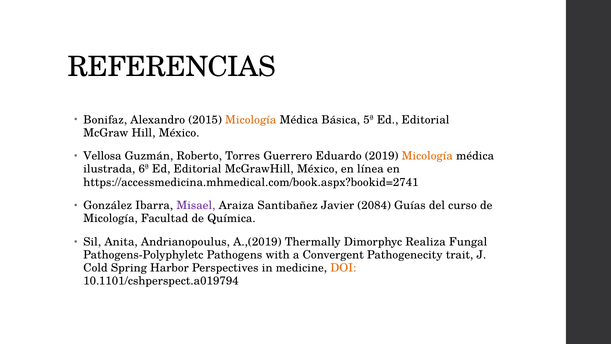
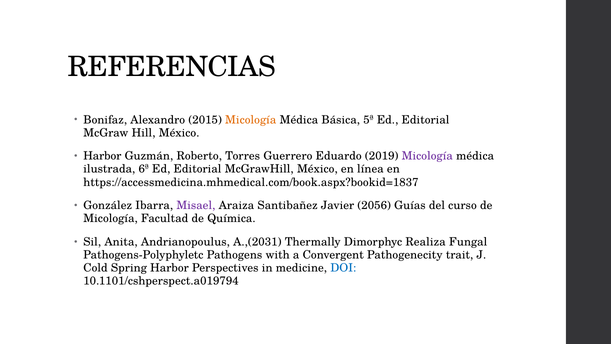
Vellosa: Vellosa -> Harbor (102, 156)
Micología colour: orange -> purple (427, 156)
https://accessmedicina.mhmedical.com/book.aspx?bookid=2741: https://accessmedicina.mhmedical.com/book.aspx?bookid=2741 -> https://accessmedicina.mhmedical.com/book.aspx?bookid=1837 (251, 182)
2084: 2084 -> 2056 (374, 205)
A.,(2019: A.,(2019 -> A.,(2031 (257, 242)
DOI colour: orange -> blue (343, 268)
